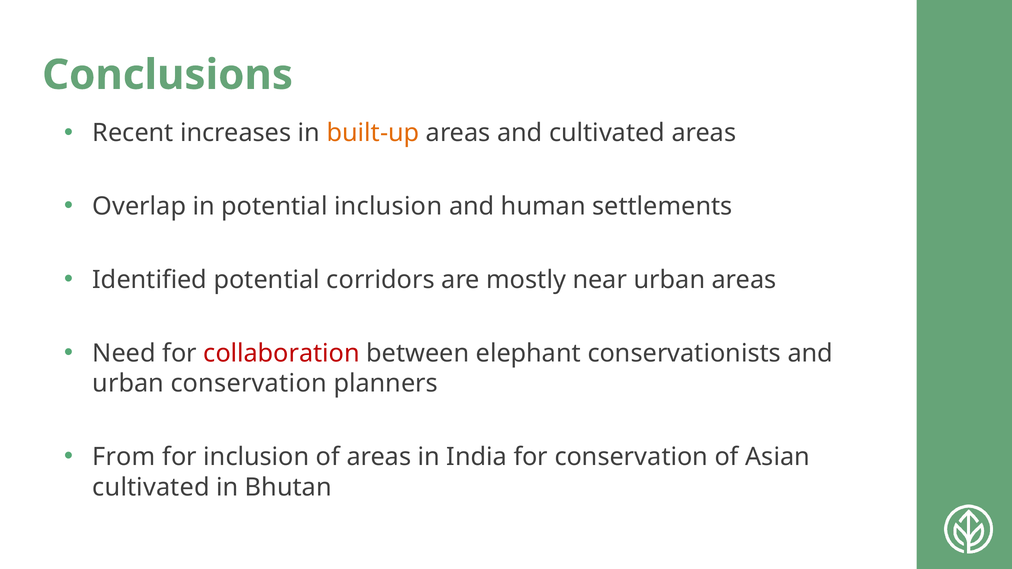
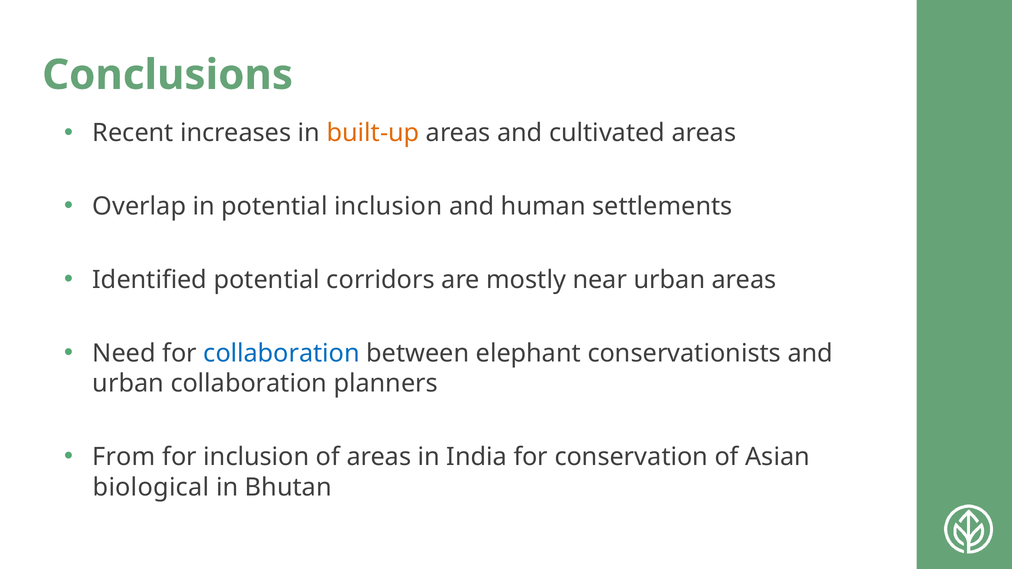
collaboration colour: red -> blue (282, 353)
urban conservation: conservation -> collaboration (249, 384)
cultivated: cultivated -> biological (151, 487)
